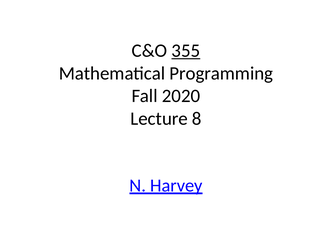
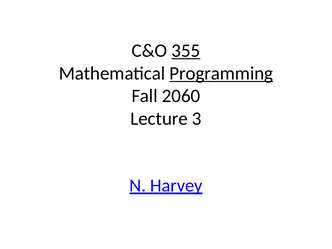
Programming underline: none -> present (221, 73)
2020: 2020 -> 2060 (181, 96)
8: 8 -> 3 (197, 119)
